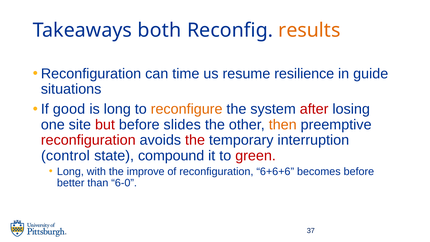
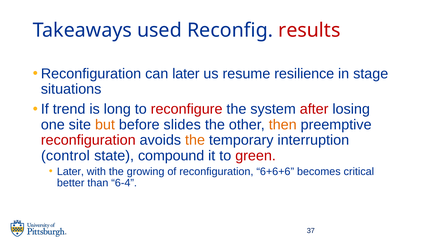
both: both -> used (159, 30)
results colour: orange -> red (309, 30)
can time: time -> later (186, 74)
guide: guide -> stage (371, 74)
good: good -> trend (69, 109)
reconfigure colour: orange -> red (187, 109)
but colour: red -> orange (105, 125)
the colour: red -> orange (195, 140)
Long: Long -> Later (70, 171)
improve: improve -> growing (146, 171)
becomes before: before -> critical (359, 171)
6-0: 6-0 -> 6-4 (124, 183)
